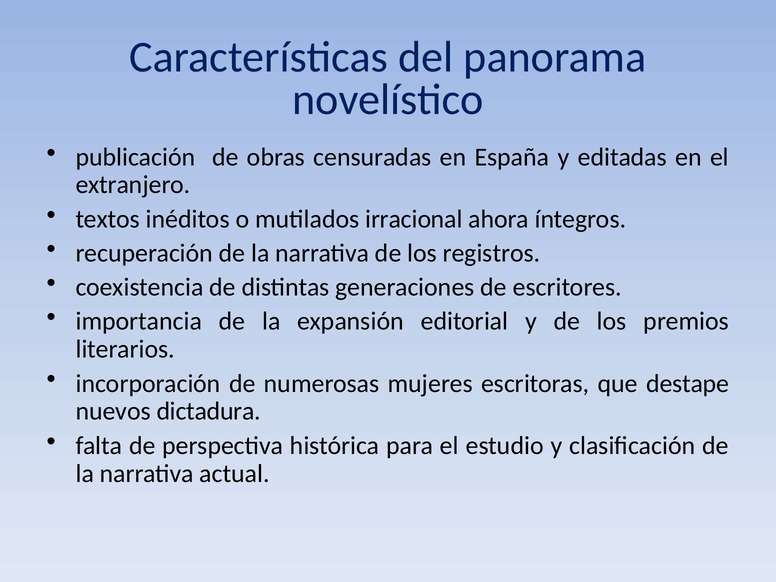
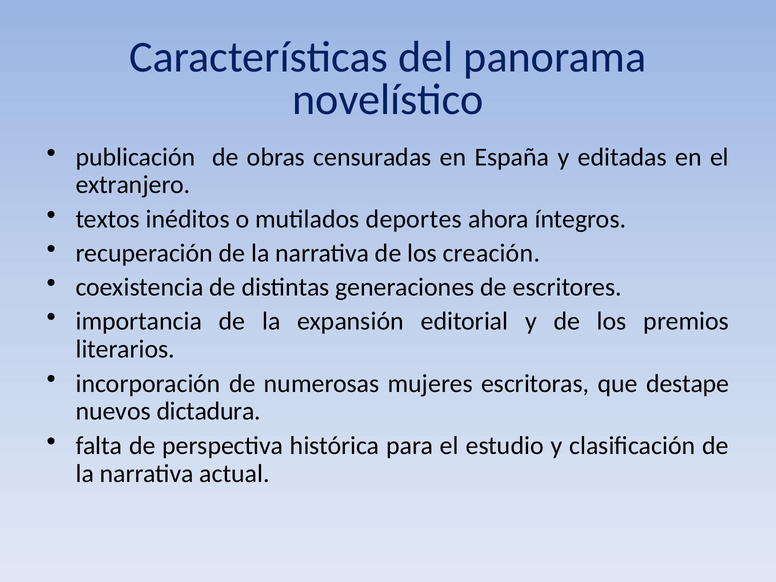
irracional: irracional -> deportes (414, 219)
registros: registros -> creación (491, 253)
